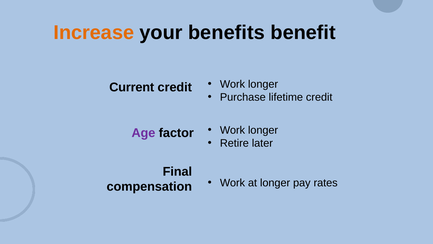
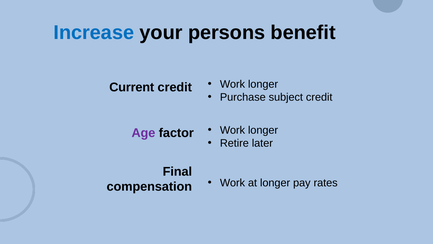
Increase colour: orange -> blue (94, 33)
benefits: benefits -> persons (227, 33)
lifetime: lifetime -> subject (286, 97)
